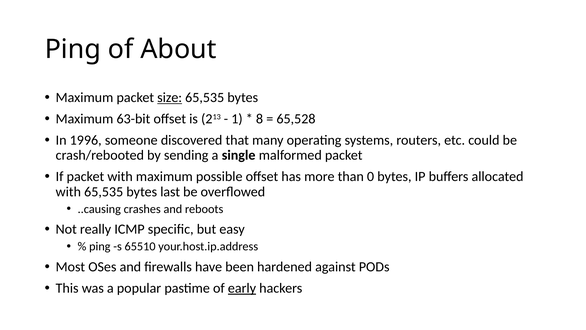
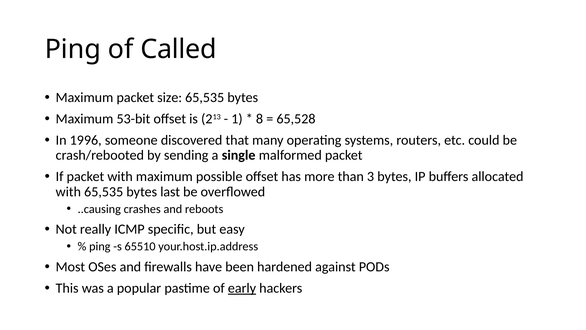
About: About -> Called (179, 49)
size underline: present -> none (170, 97)
63-bit: 63-bit -> 53-bit (133, 119)
0: 0 -> 3 (371, 176)
